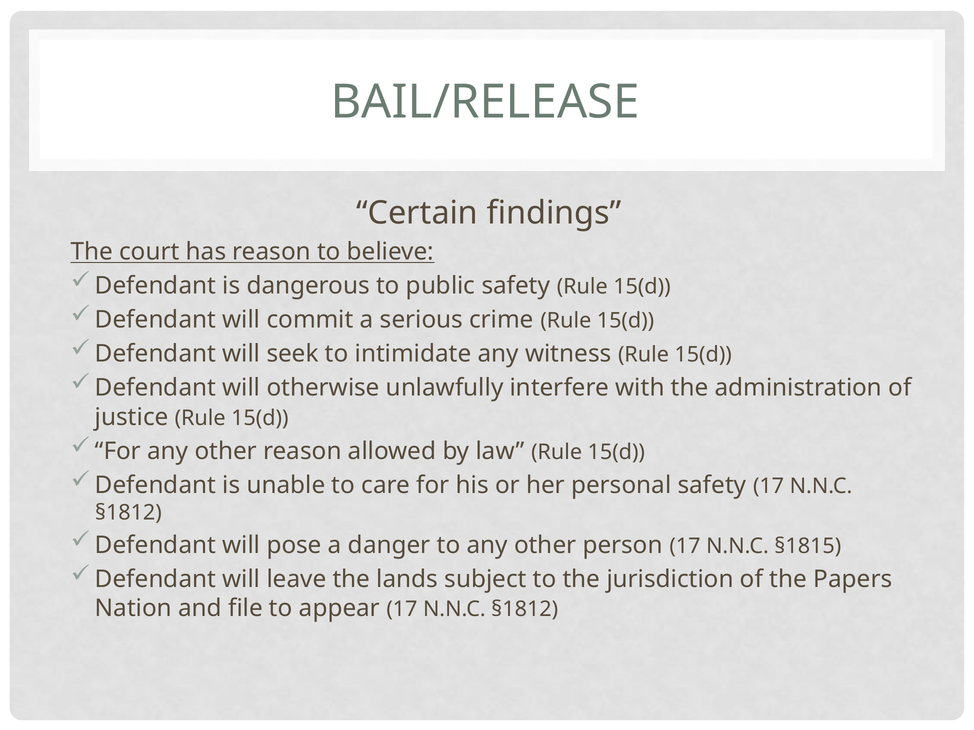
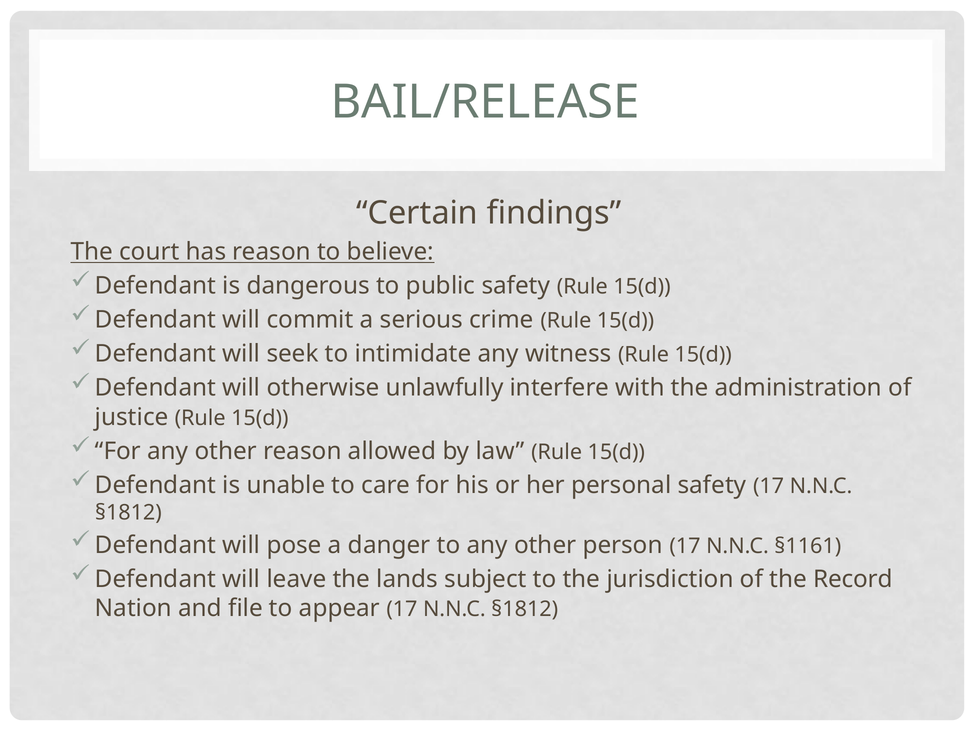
§1815: §1815 -> §1161 (808, 546)
Papers: Papers -> Record (853, 580)
